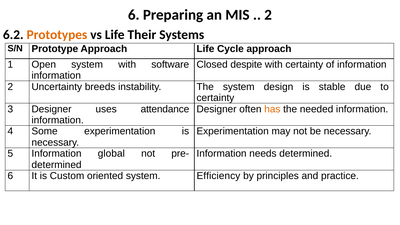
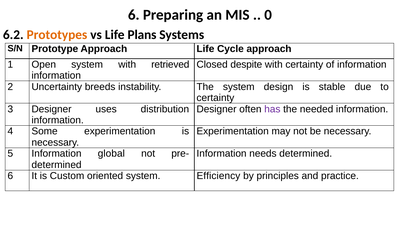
2: 2 -> 0 (268, 15)
Their: Their -> Plans (142, 35)
software: software -> retrieved (170, 64)
attendance: attendance -> distribution (165, 109)
has colour: orange -> purple (272, 109)
